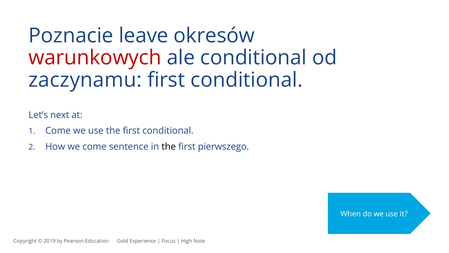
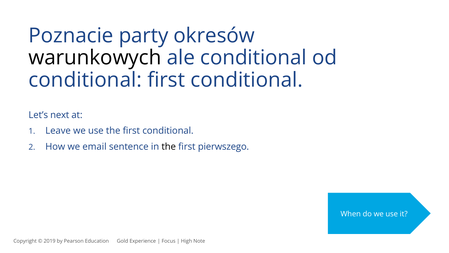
leave: leave -> party (144, 35)
warunkowych colour: red -> black (95, 58)
zaczynamu: zaczynamu -> conditional (85, 80)
Come: Come -> Leave (58, 131)
we come: come -> email (95, 146)
